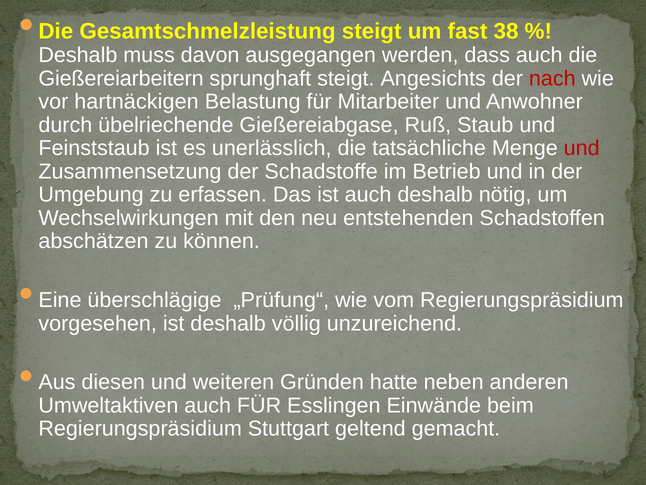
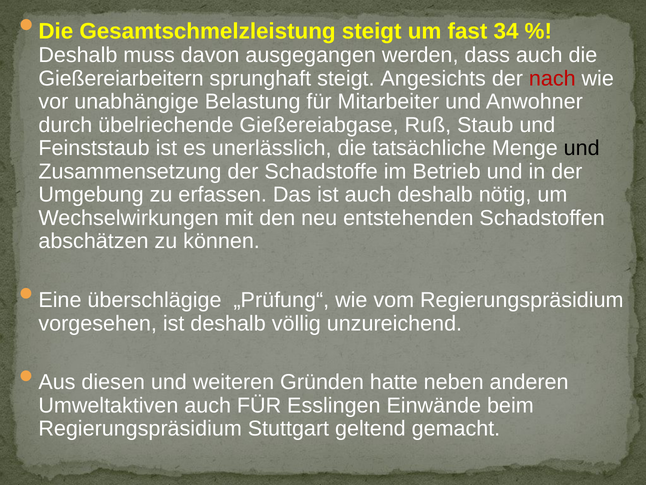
38: 38 -> 34 (506, 32)
hartnäckigen: hartnäckigen -> unabhängige (137, 102)
und colour: red -> black (582, 148)
